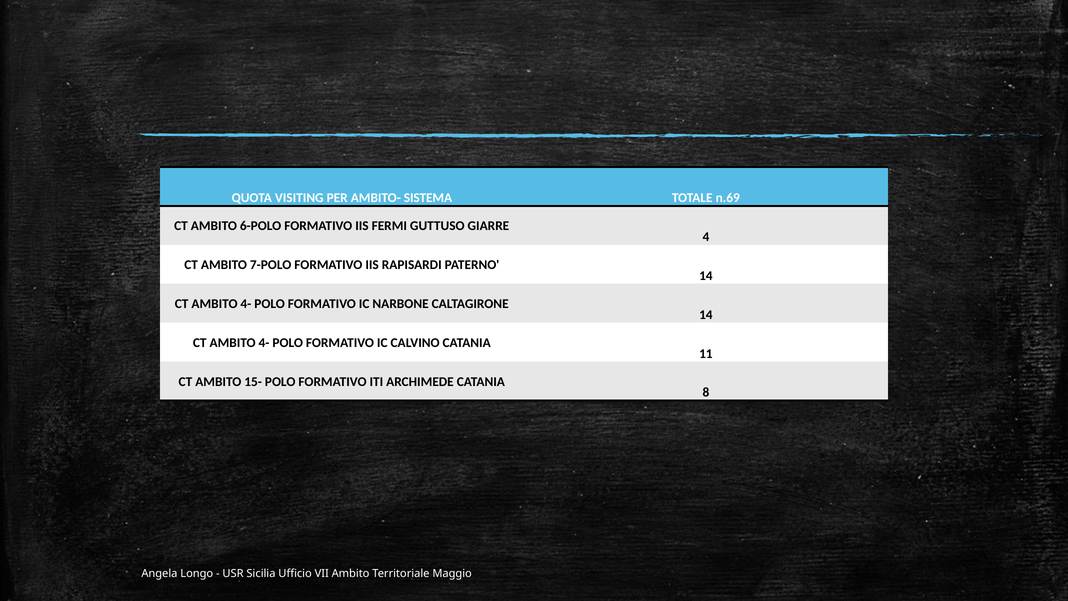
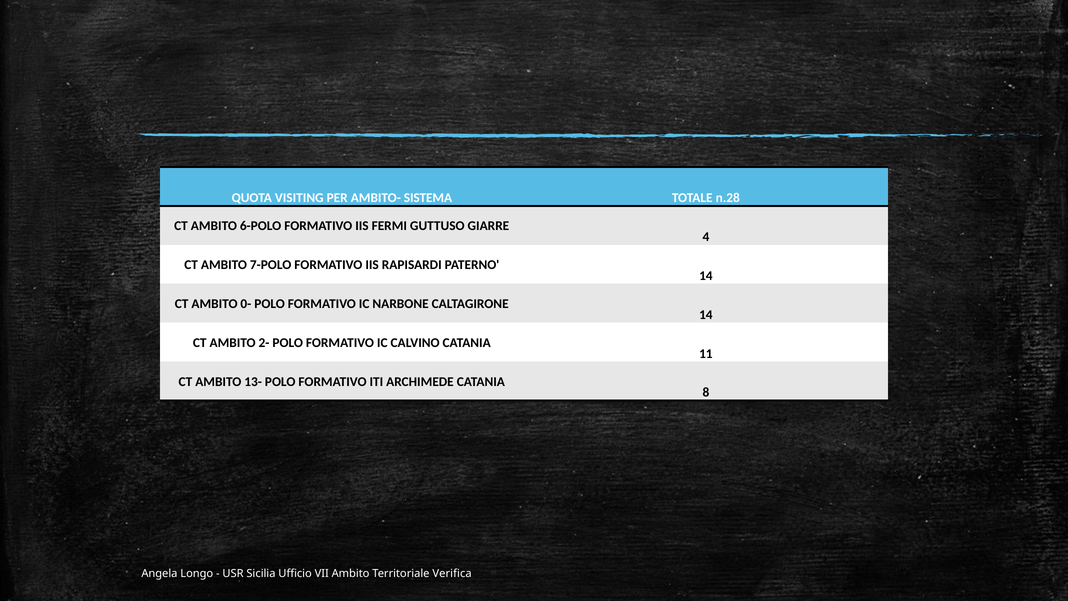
n.69: n.69 -> n.28 (728, 198)
4-: 4- -> 0- (246, 304)
4-: 4- -> 2- (264, 343)
15-: 15- -> 13- (253, 382)
Maggio: Maggio -> Verifica (452, 574)
